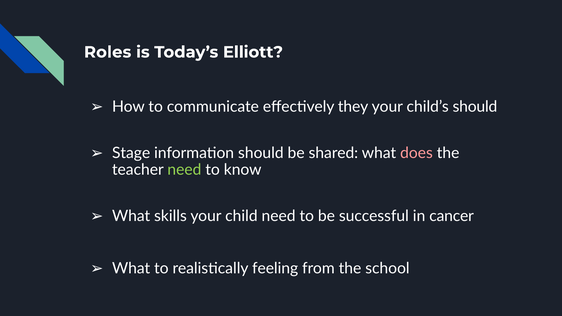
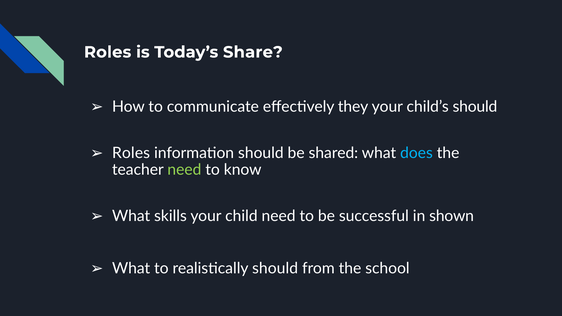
Elliott: Elliott -> Share (253, 52)
Stage: Stage -> Roles (131, 153)
does colour: pink -> light blue (416, 153)
cancer: cancer -> shown (452, 216)
realistically feeling: feeling -> should (275, 268)
